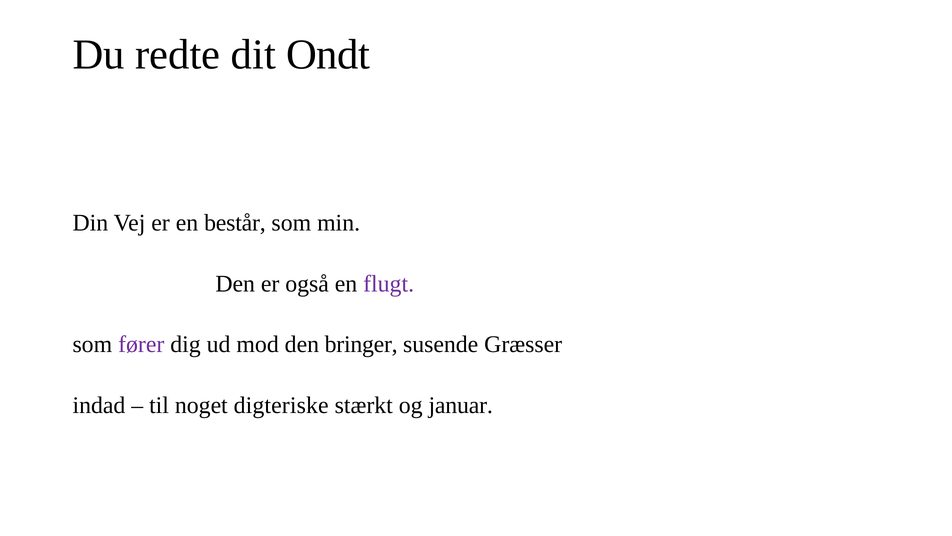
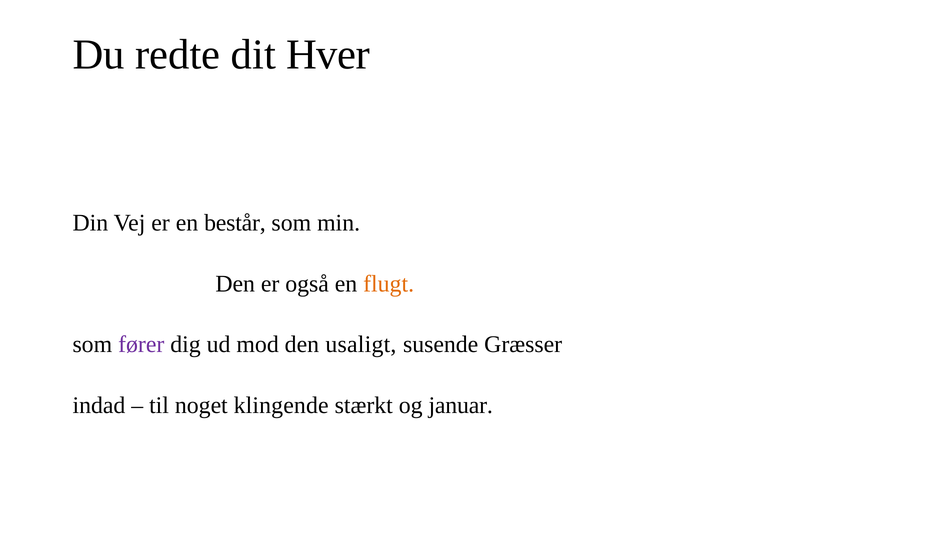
Ondt: Ondt -> Hver (328, 55)
flugt colour: purple -> orange (389, 283)
bringer: bringer -> usaligt (361, 344)
digteriske: digteriske -> klingende (281, 405)
